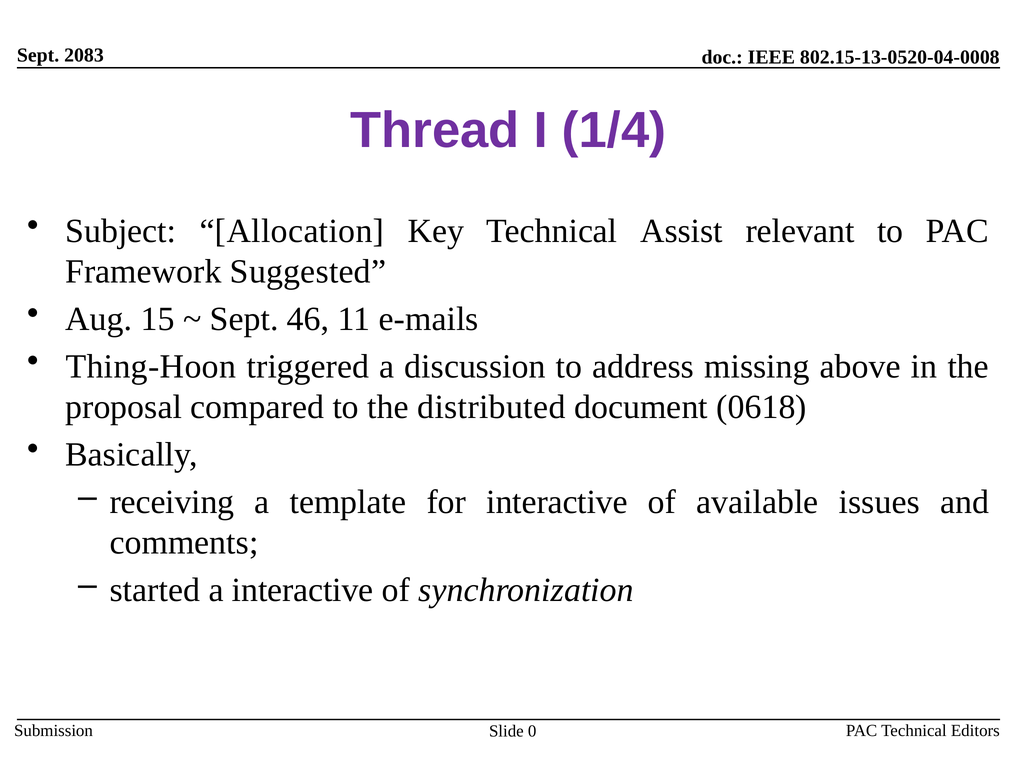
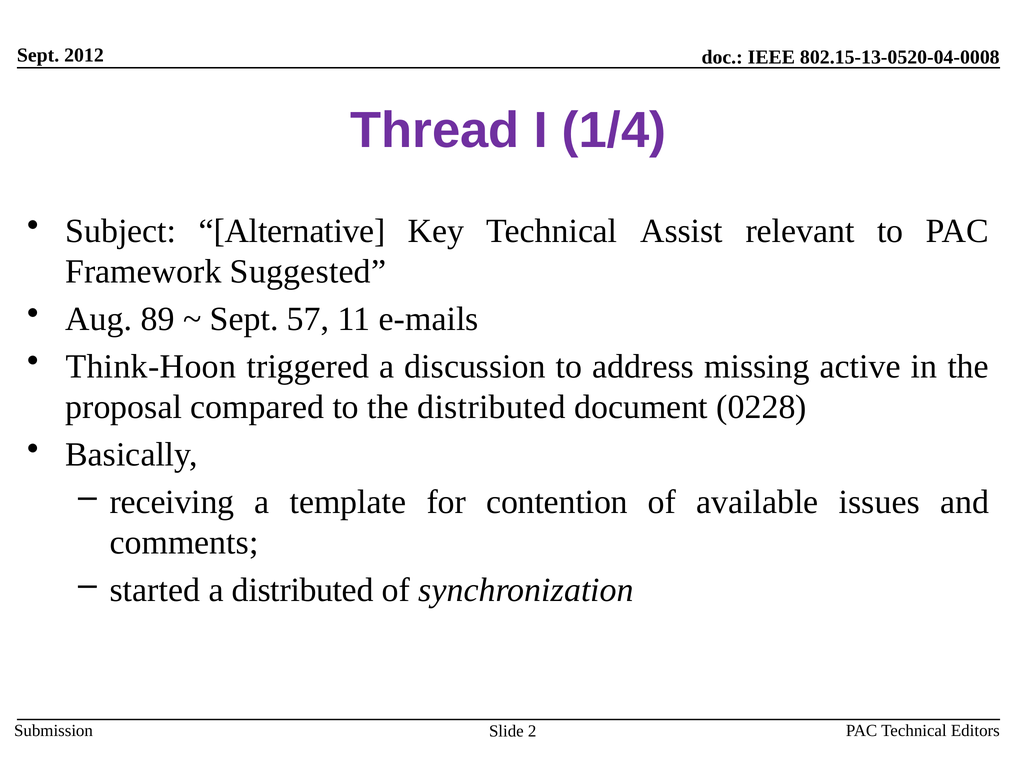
2083: 2083 -> 2012 (84, 56)
Allocation: Allocation -> Alternative (292, 231)
15: 15 -> 89 (158, 319)
46: 46 -> 57 (308, 319)
Thing-Hoon: Thing-Hoon -> Think-Hoon (151, 367)
above: above -> active (860, 367)
0618: 0618 -> 0228 (762, 408)
for interactive: interactive -> contention (557, 502)
a interactive: interactive -> distributed (303, 591)
0: 0 -> 2 (532, 732)
